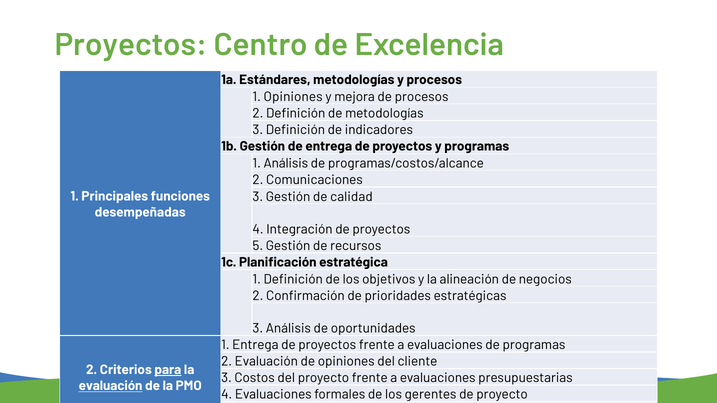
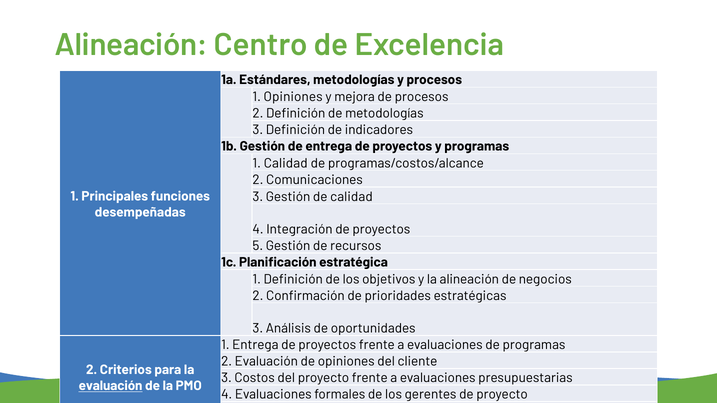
Proyectos: Proyectos -> Alineación (131, 45)
1 Análisis: Análisis -> Calidad (286, 163)
para underline: present -> none (168, 370)
